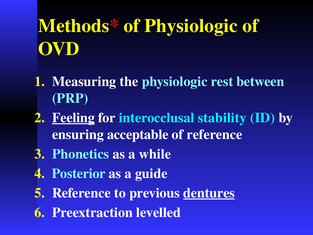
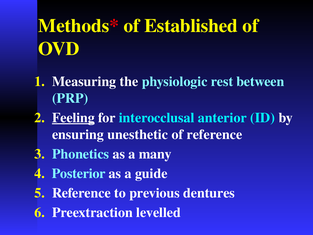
of Physiologic: Physiologic -> Established (191, 26)
stability: stability -> anterior (222, 118)
acceptable: acceptable -> unesthetic (138, 134)
while: while -> many (155, 154)
dentures underline: present -> none (209, 193)
